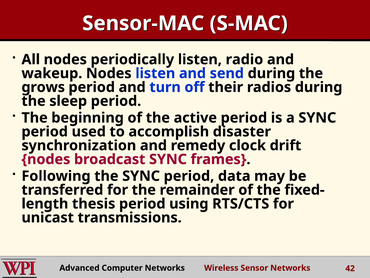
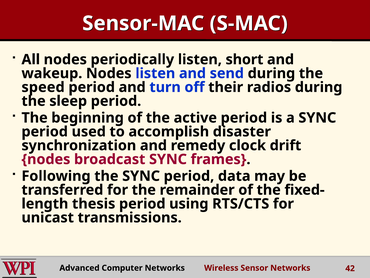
radio: radio -> short (244, 59)
grows: grows -> speed (43, 87)
